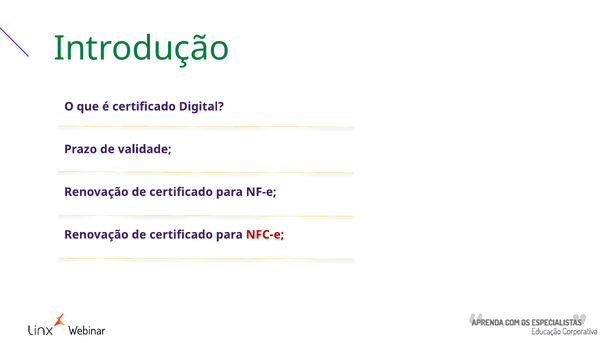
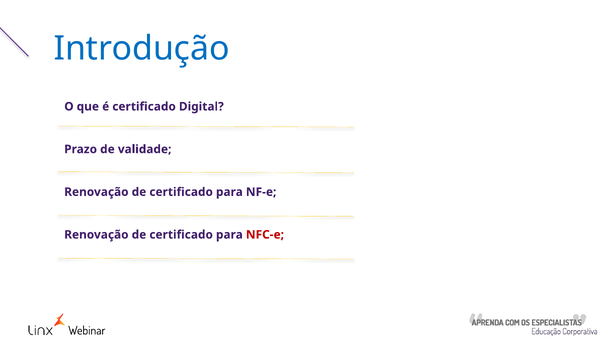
Introdução colour: green -> blue (142, 49)
